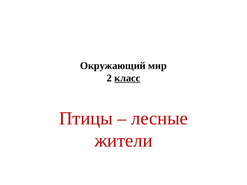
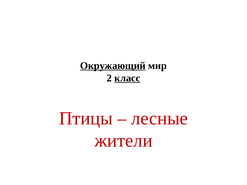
Окружающий underline: none -> present (113, 66)
